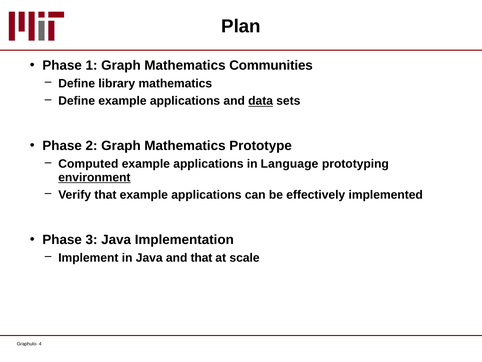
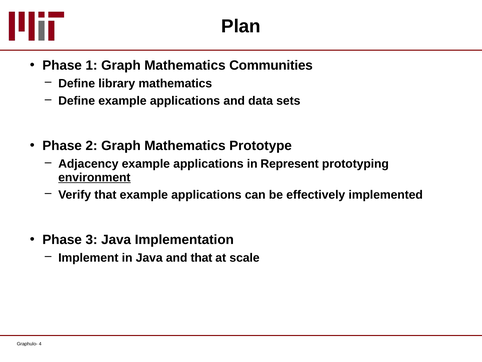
data underline: present -> none (261, 101)
Computed: Computed -> Adjacency (88, 164)
Language: Language -> Represent (290, 164)
